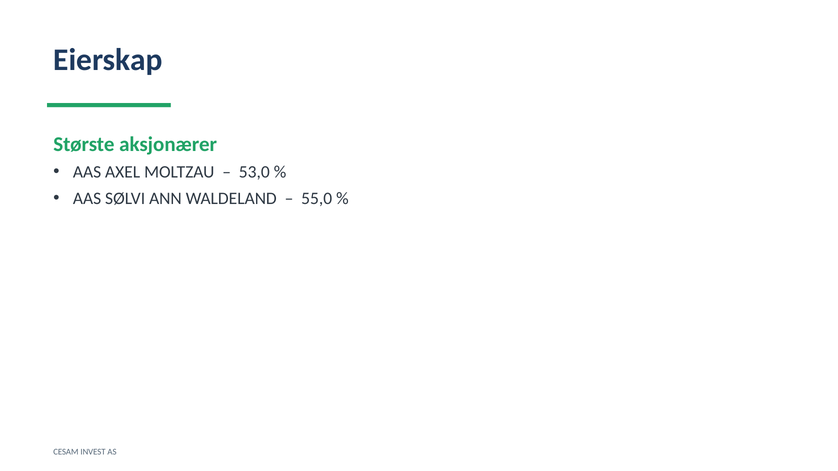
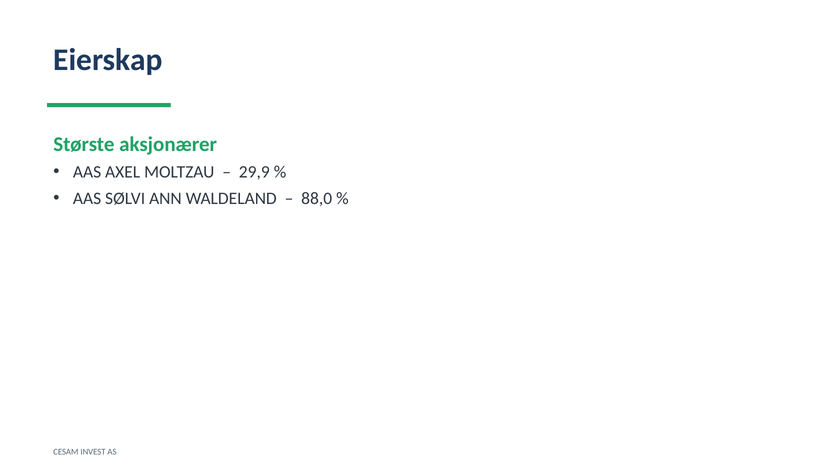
53,0: 53,0 -> 29,9 (254, 172)
55,0: 55,0 -> 88,0 (317, 199)
